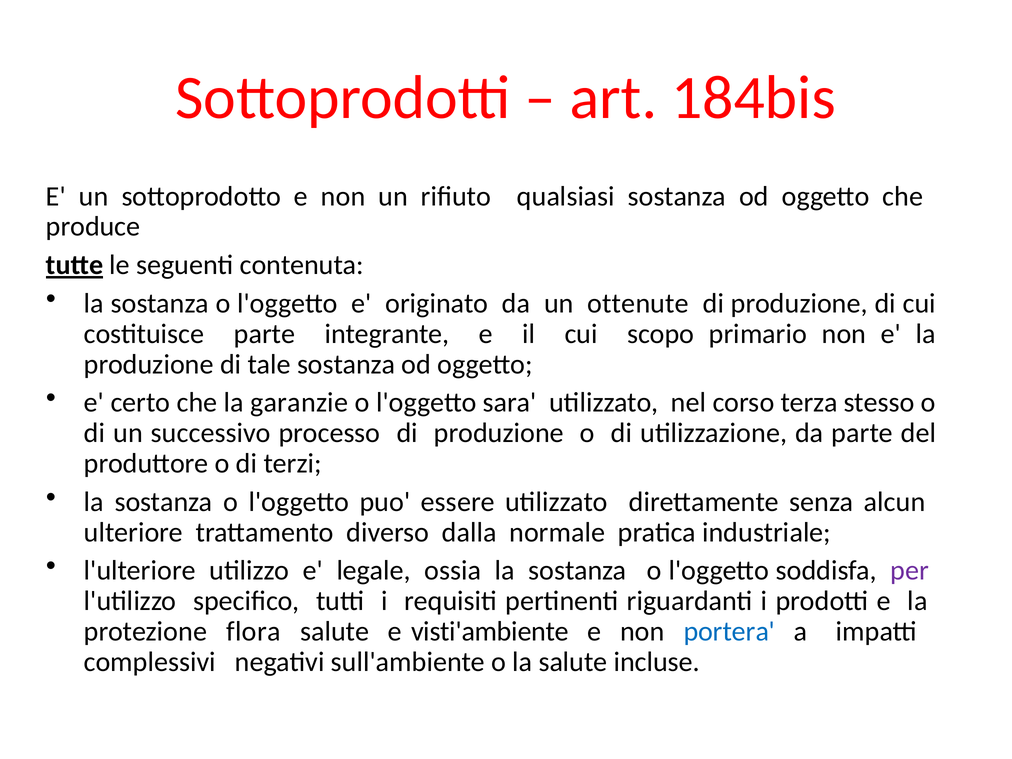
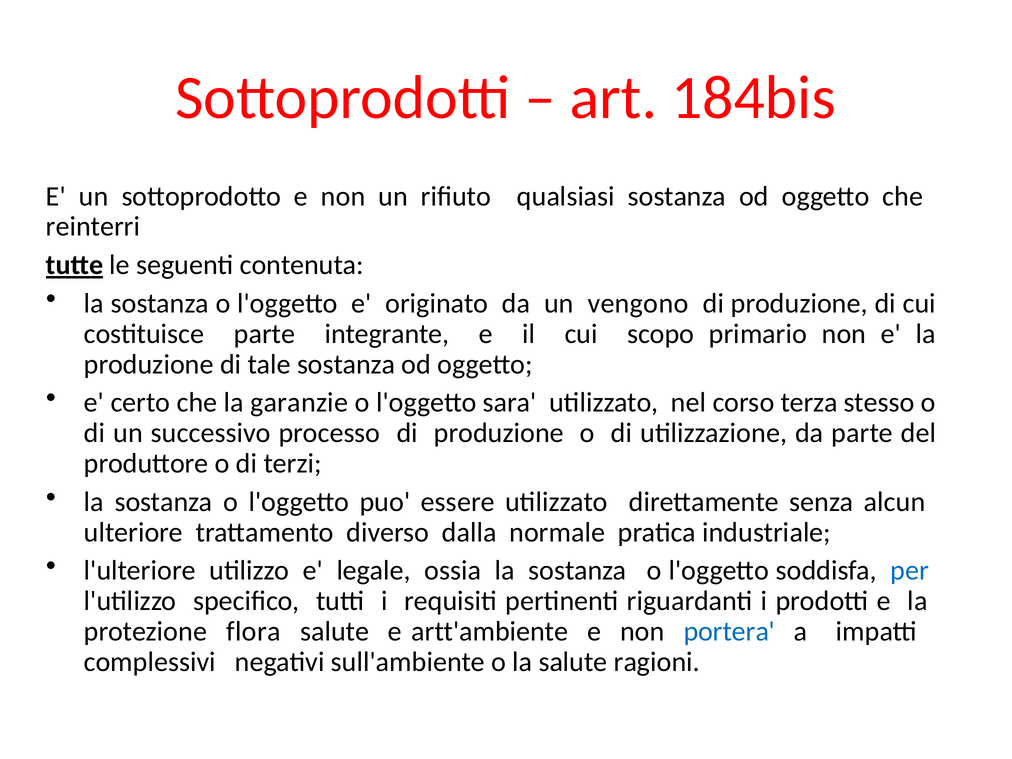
produce: produce -> reinterri (93, 227)
ottenute: ottenute -> vengono (638, 304)
per colour: purple -> blue (910, 571)
visti'ambiente: visti'ambiente -> artt'ambiente (490, 631)
incluse: incluse -> ragioni (657, 662)
